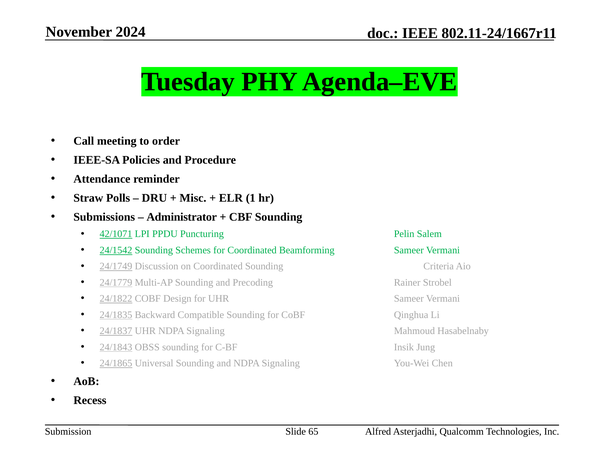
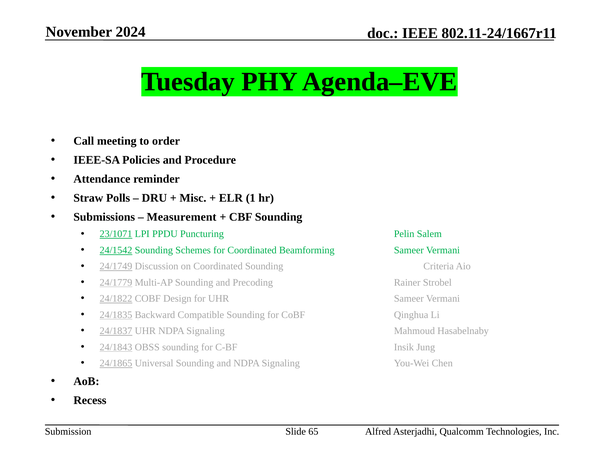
Administrator: Administrator -> Measurement (182, 217)
42/1071: 42/1071 -> 23/1071 (116, 234)
